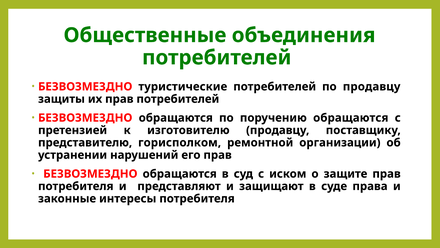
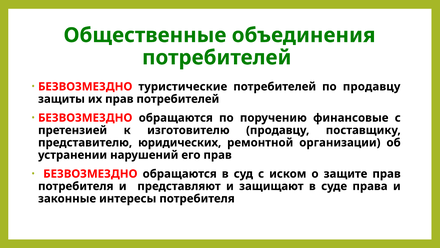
поручению обращаются: обращаются -> финансовые (351, 118)
горисполком: горисполком -> юридических (180, 142)
